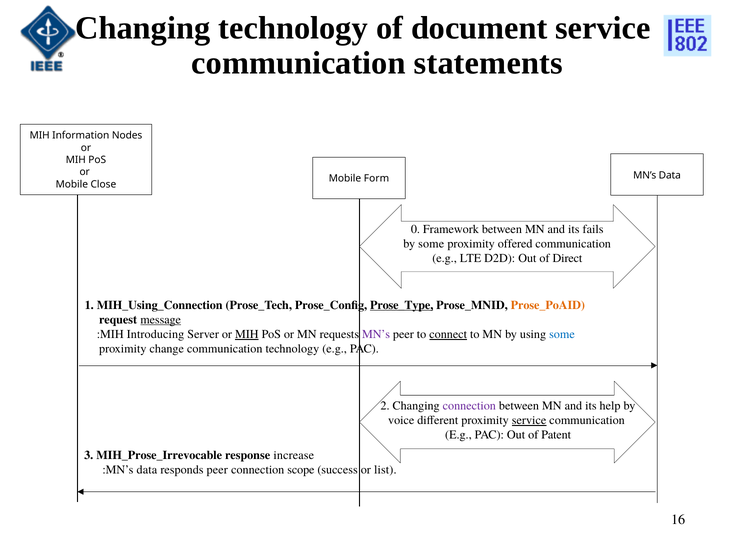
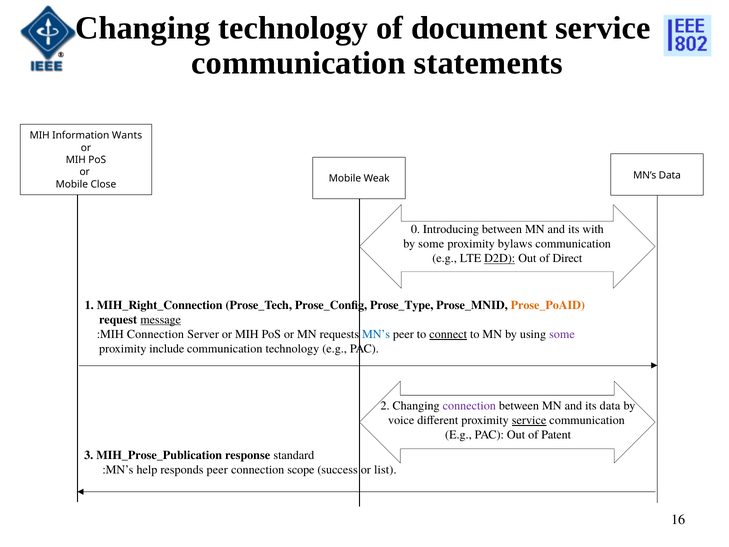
Nodes: Nodes -> Wants (127, 136)
Form: Form -> Weak (377, 179)
Framework: Framework -> Introducing (451, 229)
fails: fails -> with (593, 229)
offered: offered -> bylaws (515, 244)
D2D underline: none -> present (500, 258)
MIH_Using_Connection: MIH_Using_Connection -> MIH_Right_Connection (160, 305)
Prose_Type underline: present -> none (402, 305)
:MIH Introducing: Introducing -> Connection (155, 334)
MIH underline: present -> none (247, 334)
MN’s colour: purple -> blue (376, 334)
some colour: blue -> purple (562, 334)
change: change -> include (167, 349)
its help: help -> data (610, 406)
MIH_Prose_Irrevocable: MIH_Prose_Irrevocable -> MIH_Prose_Publication (159, 455)
increase: increase -> standard (294, 455)
:MN’s data: data -> help (147, 469)
